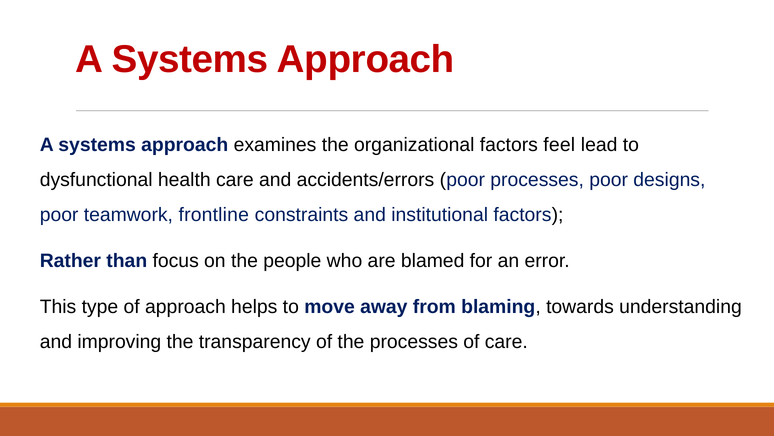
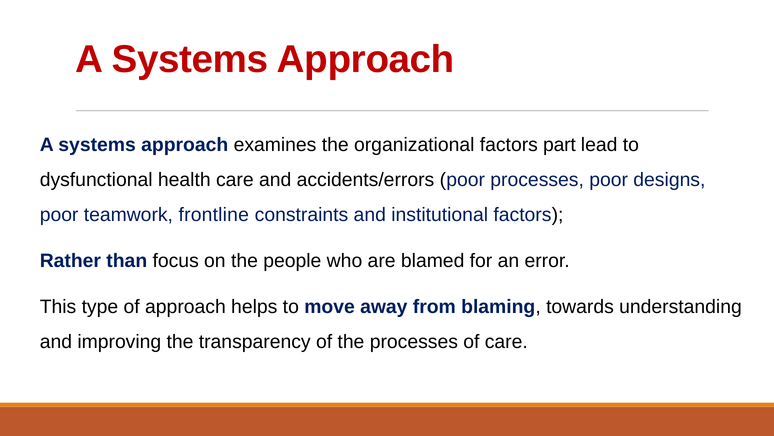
feel: feel -> part (559, 145)
